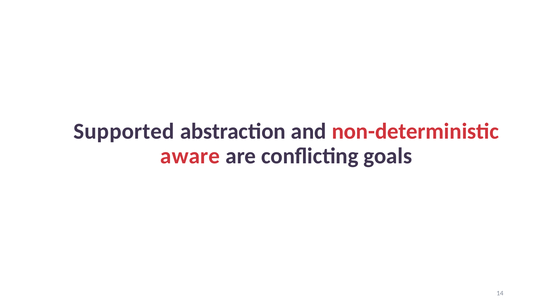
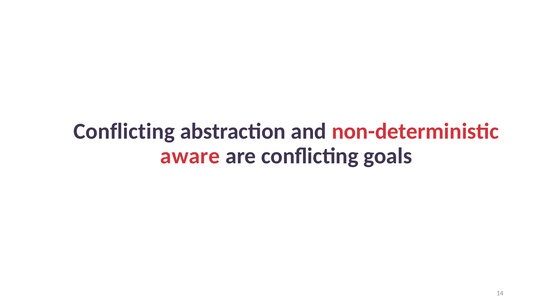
Supported: Supported -> Conflicting (124, 131)
